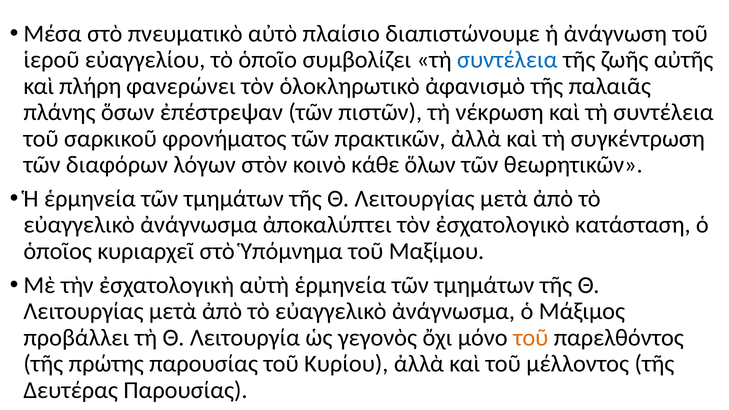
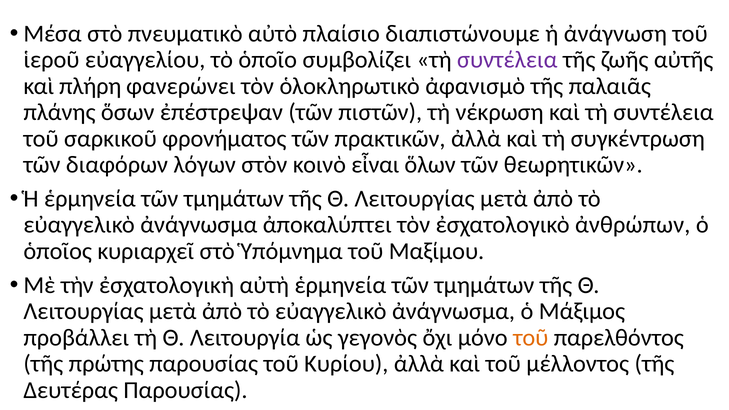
συντέλεια colour: blue -> purple (507, 60)
κάθε: κάθε -> εἶναι (375, 165)
κατάσταση: κατάσταση -> ἀνθρώπων (633, 225)
